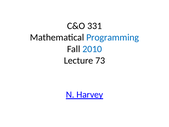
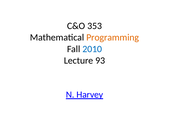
331: 331 -> 353 (95, 26)
Programming colour: blue -> orange (113, 37)
73: 73 -> 93 (100, 60)
